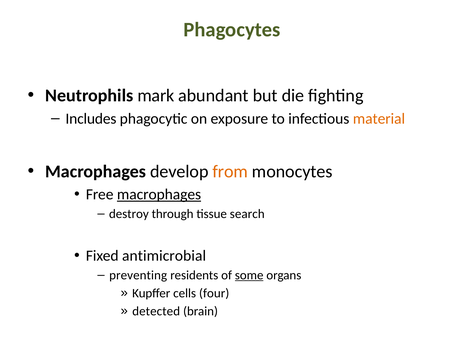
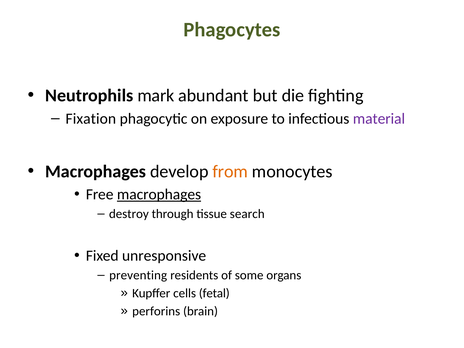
Includes: Includes -> Fixation (91, 119)
material colour: orange -> purple (379, 119)
antimicrobial: antimicrobial -> unresponsive (164, 256)
some underline: present -> none (249, 275)
four: four -> fetal (214, 293)
detected: detected -> perforins (156, 311)
